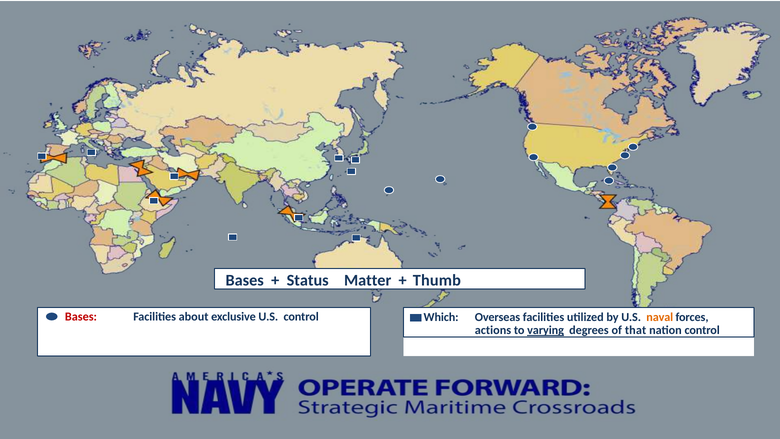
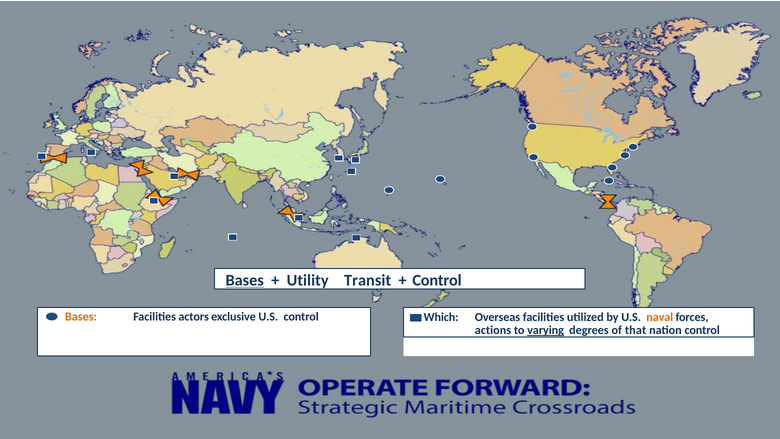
Bases underline: none -> present (245, 280)
Status: Status -> Utility (308, 280)
Matter: Matter -> Transit (368, 280)
Thumb: Thumb -> Control (437, 280)
Bases colour: red -> orange (81, 316)
about: about -> actors (194, 317)
